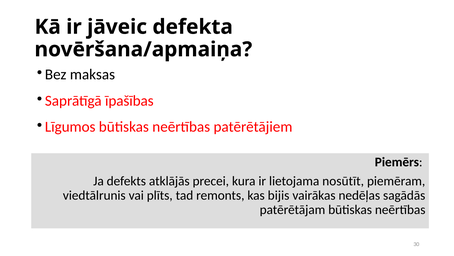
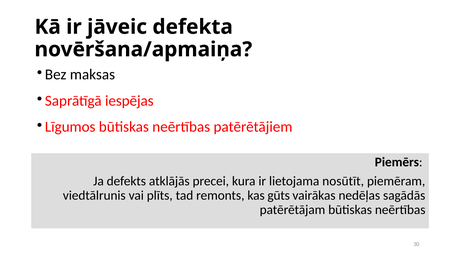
īpašības: īpašības -> iespējas (129, 100)
bijis: bijis -> gūts (279, 195)
